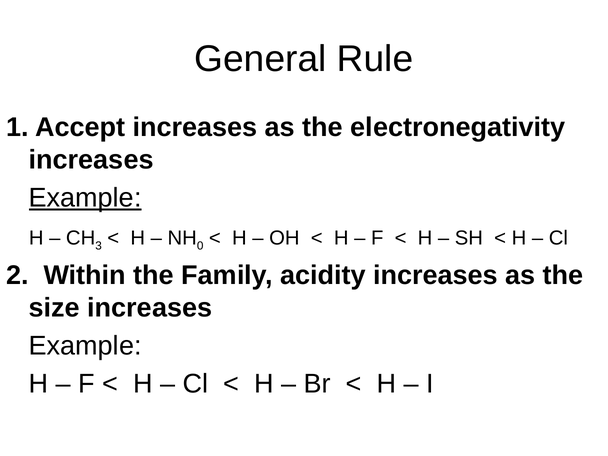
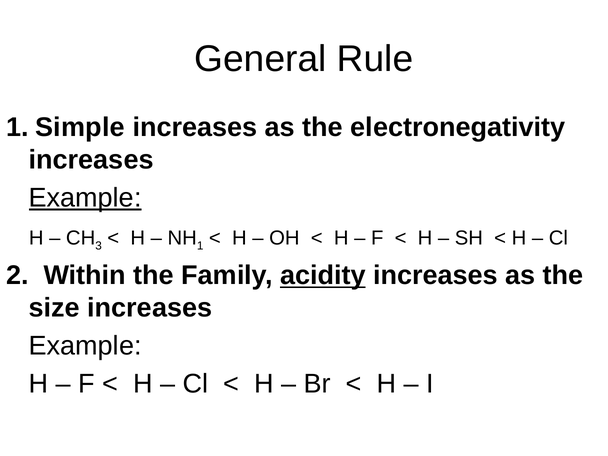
Accept: Accept -> Simple (80, 128)
0: 0 -> 1 (200, 246)
acidity underline: none -> present (323, 276)
